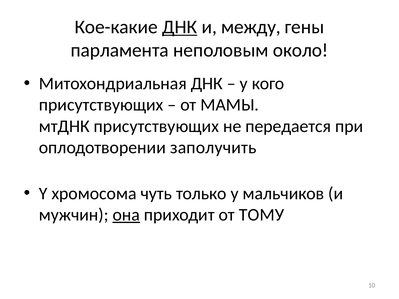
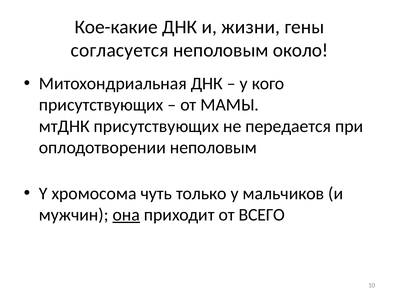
ДНК underline: present -> none (180, 27)
между: между -> жизни (251, 27)
парламента: парламента -> согласуется (120, 50)
оплодотворении заполучить: заполучить -> неполовым (213, 148)
ТОМУ: ТОМУ -> ВСЕГО (262, 215)
